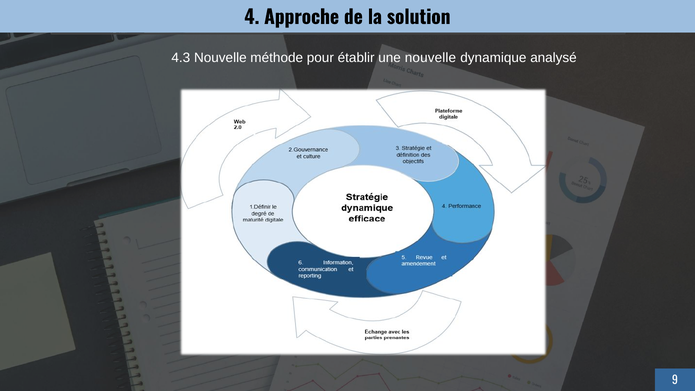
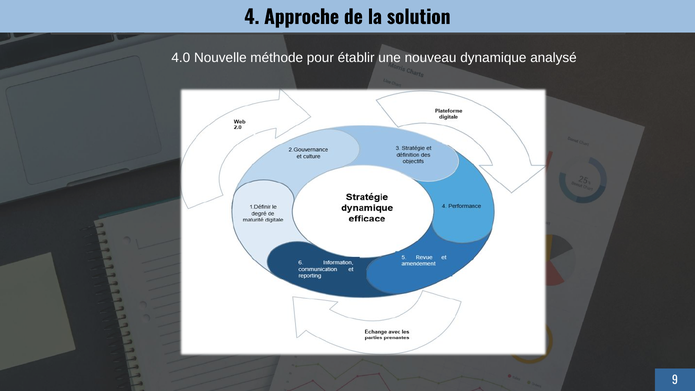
4.3: 4.3 -> 4.0 (181, 58)
une nouvelle: nouvelle -> nouveau (431, 58)
